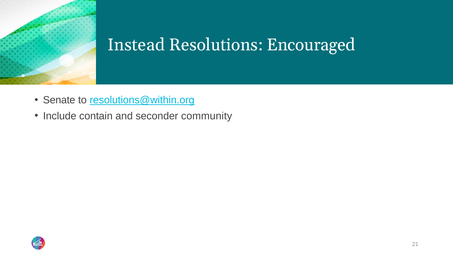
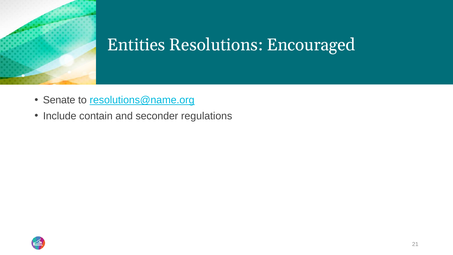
Instead: Instead -> Entities (136, 45)
resolutions@within.org: resolutions@within.org -> resolutions@name.org (142, 100)
community: community -> regulations (207, 116)
